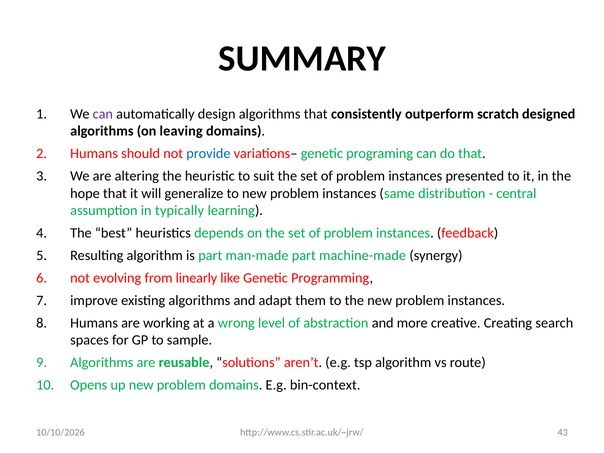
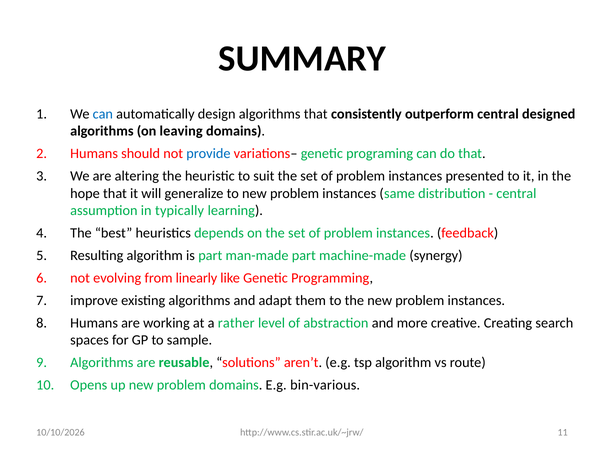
can colour: purple -> blue (103, 114)
outperform scratch: scratch -> central (498, 114)
wrong: wrong -> rather (236, 323)
bin-context: bin-context -> bin-various (325, 385)
43: 43 -> 11 (563, 433)
